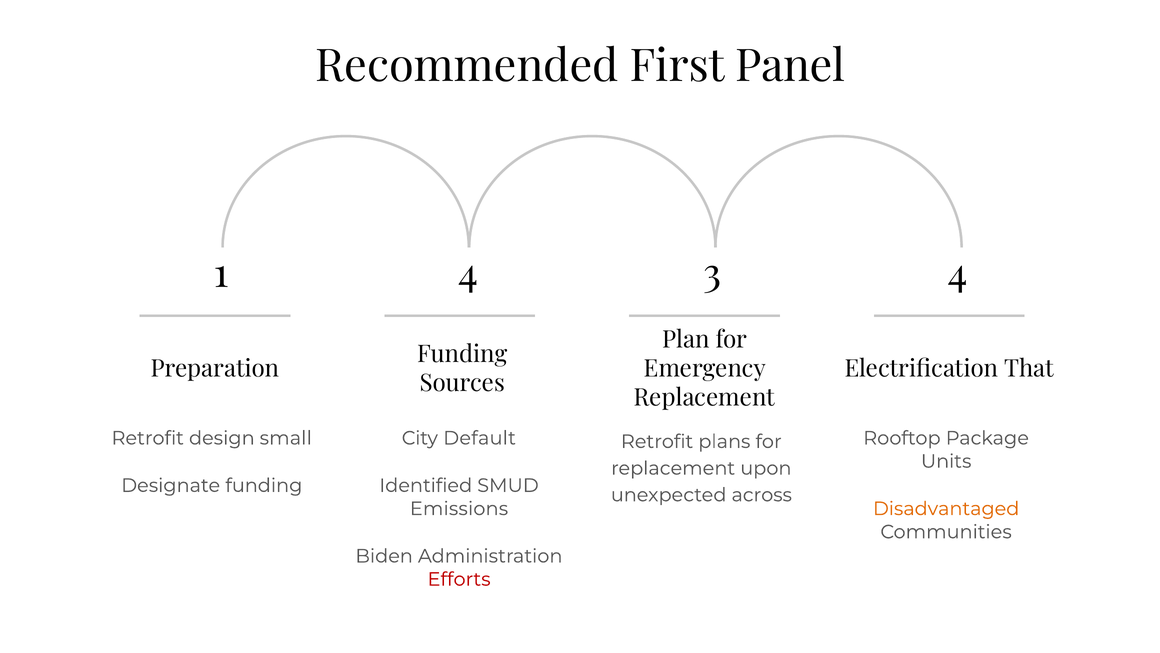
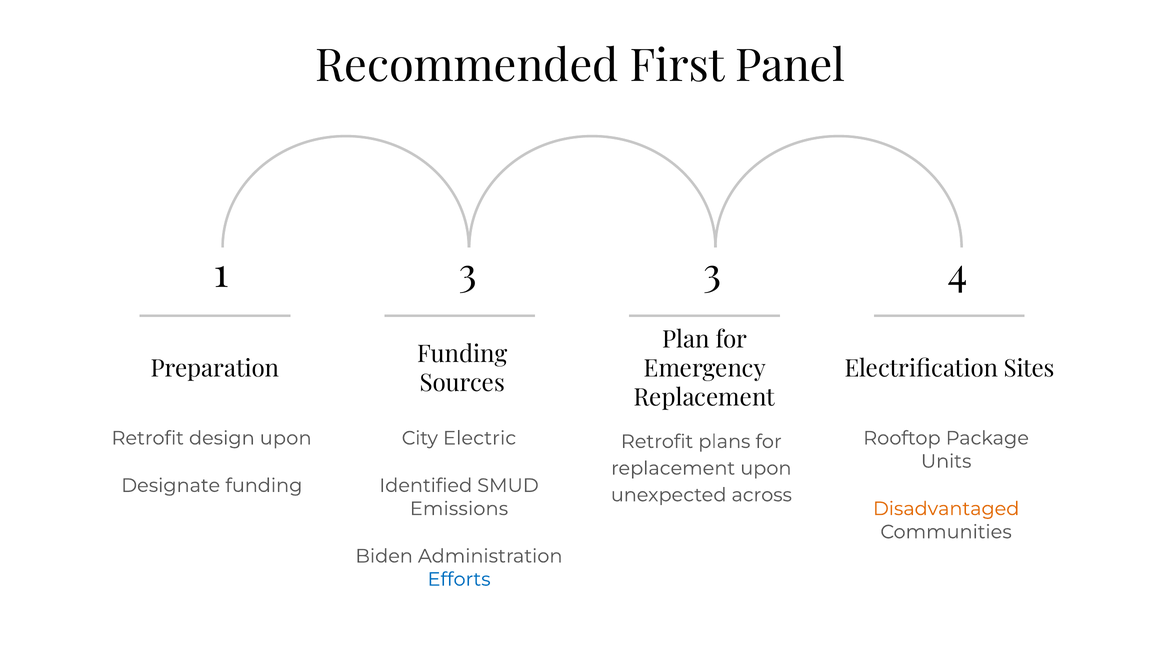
1 4: 4 -> 3 (468, 274)
That: That -> Sites (1029, 368)
design small: small -> upon (286, 438)
Default: Default -> Electric (480, 438)
Efforts colour: red -> blue (459, 579)
